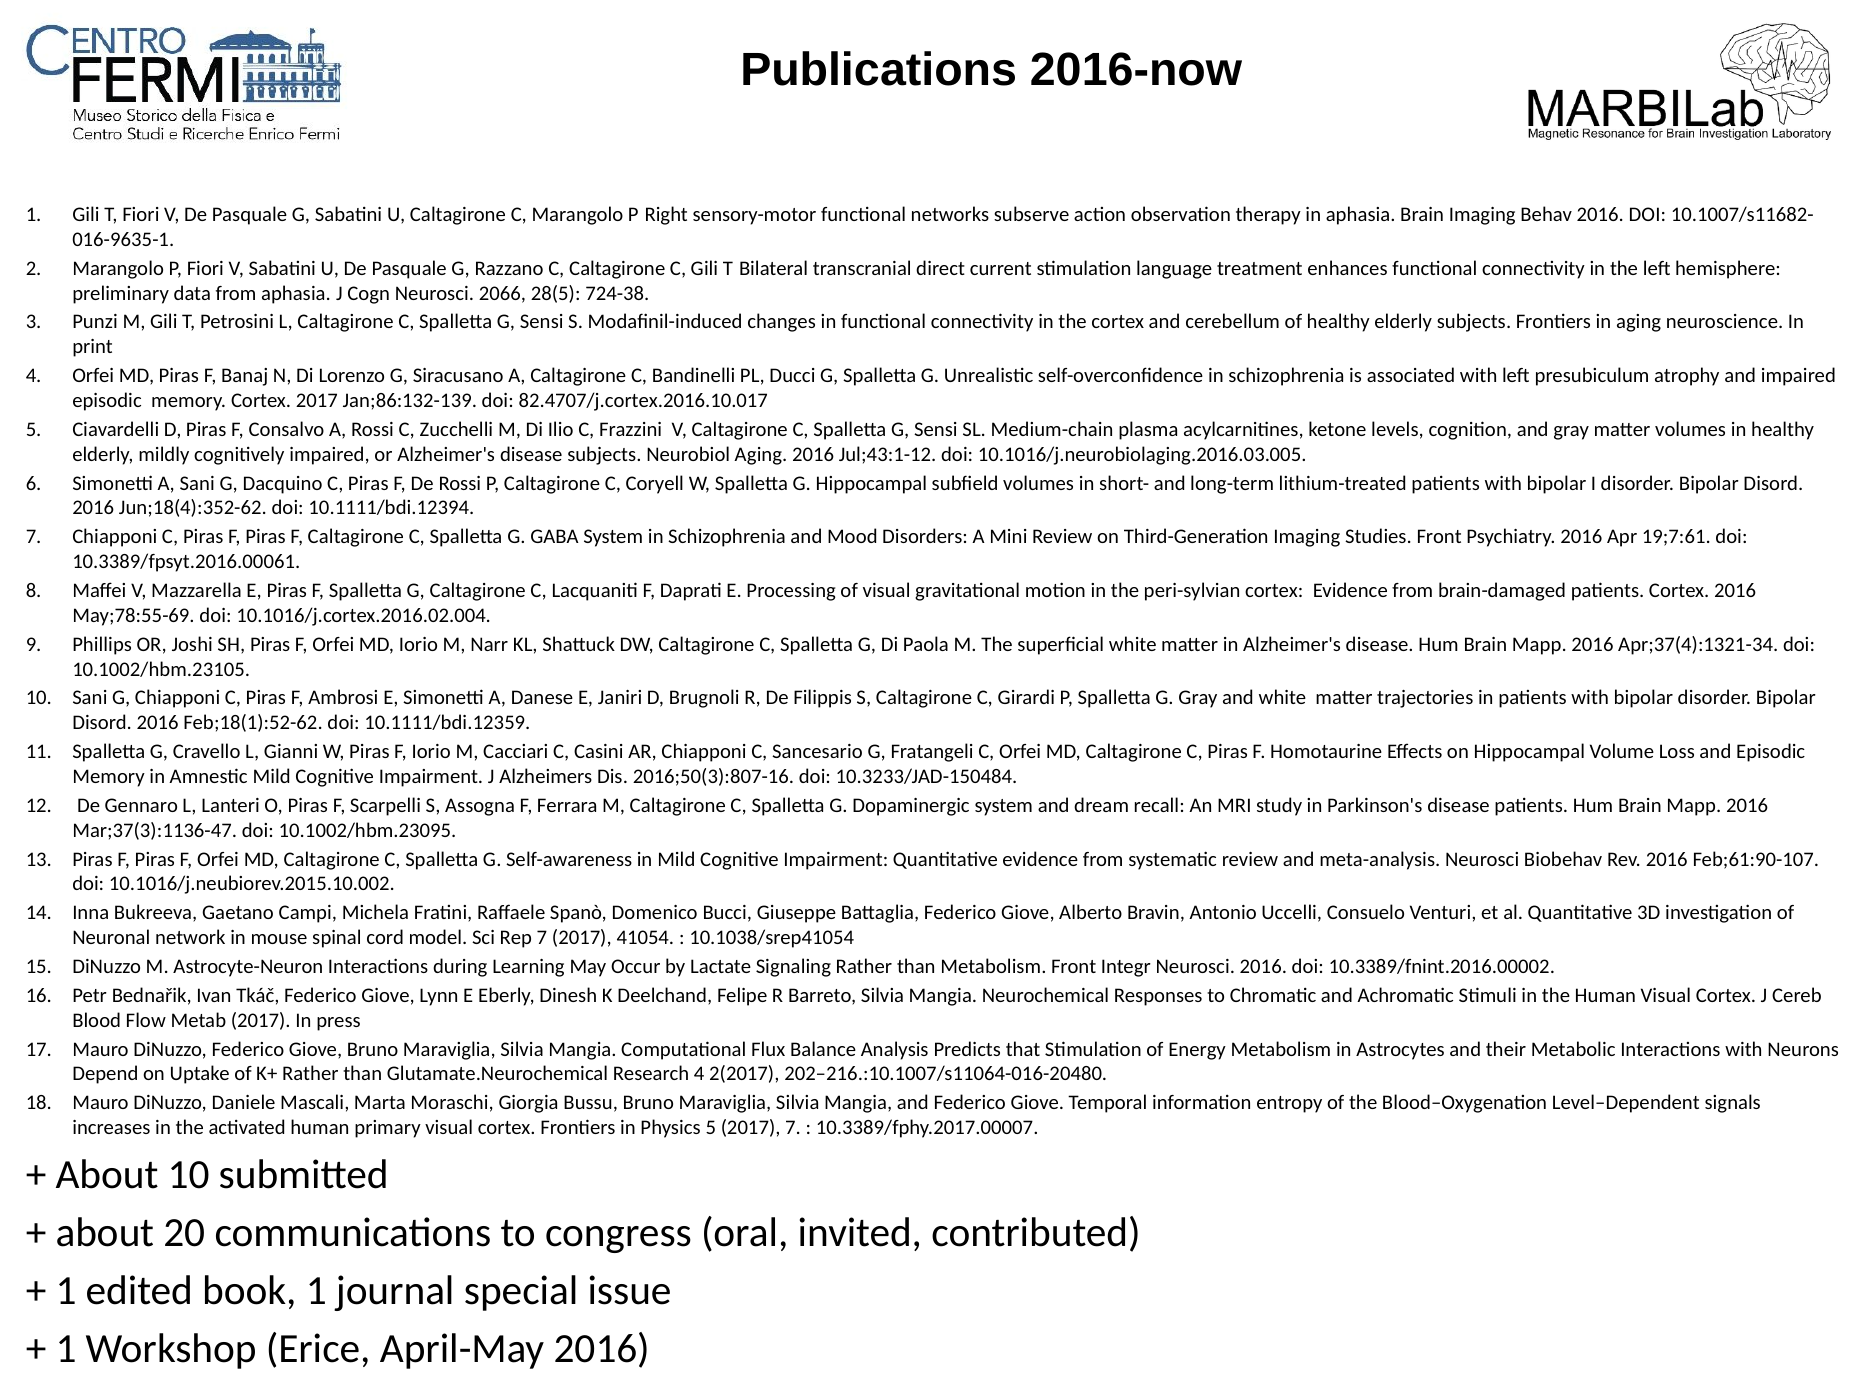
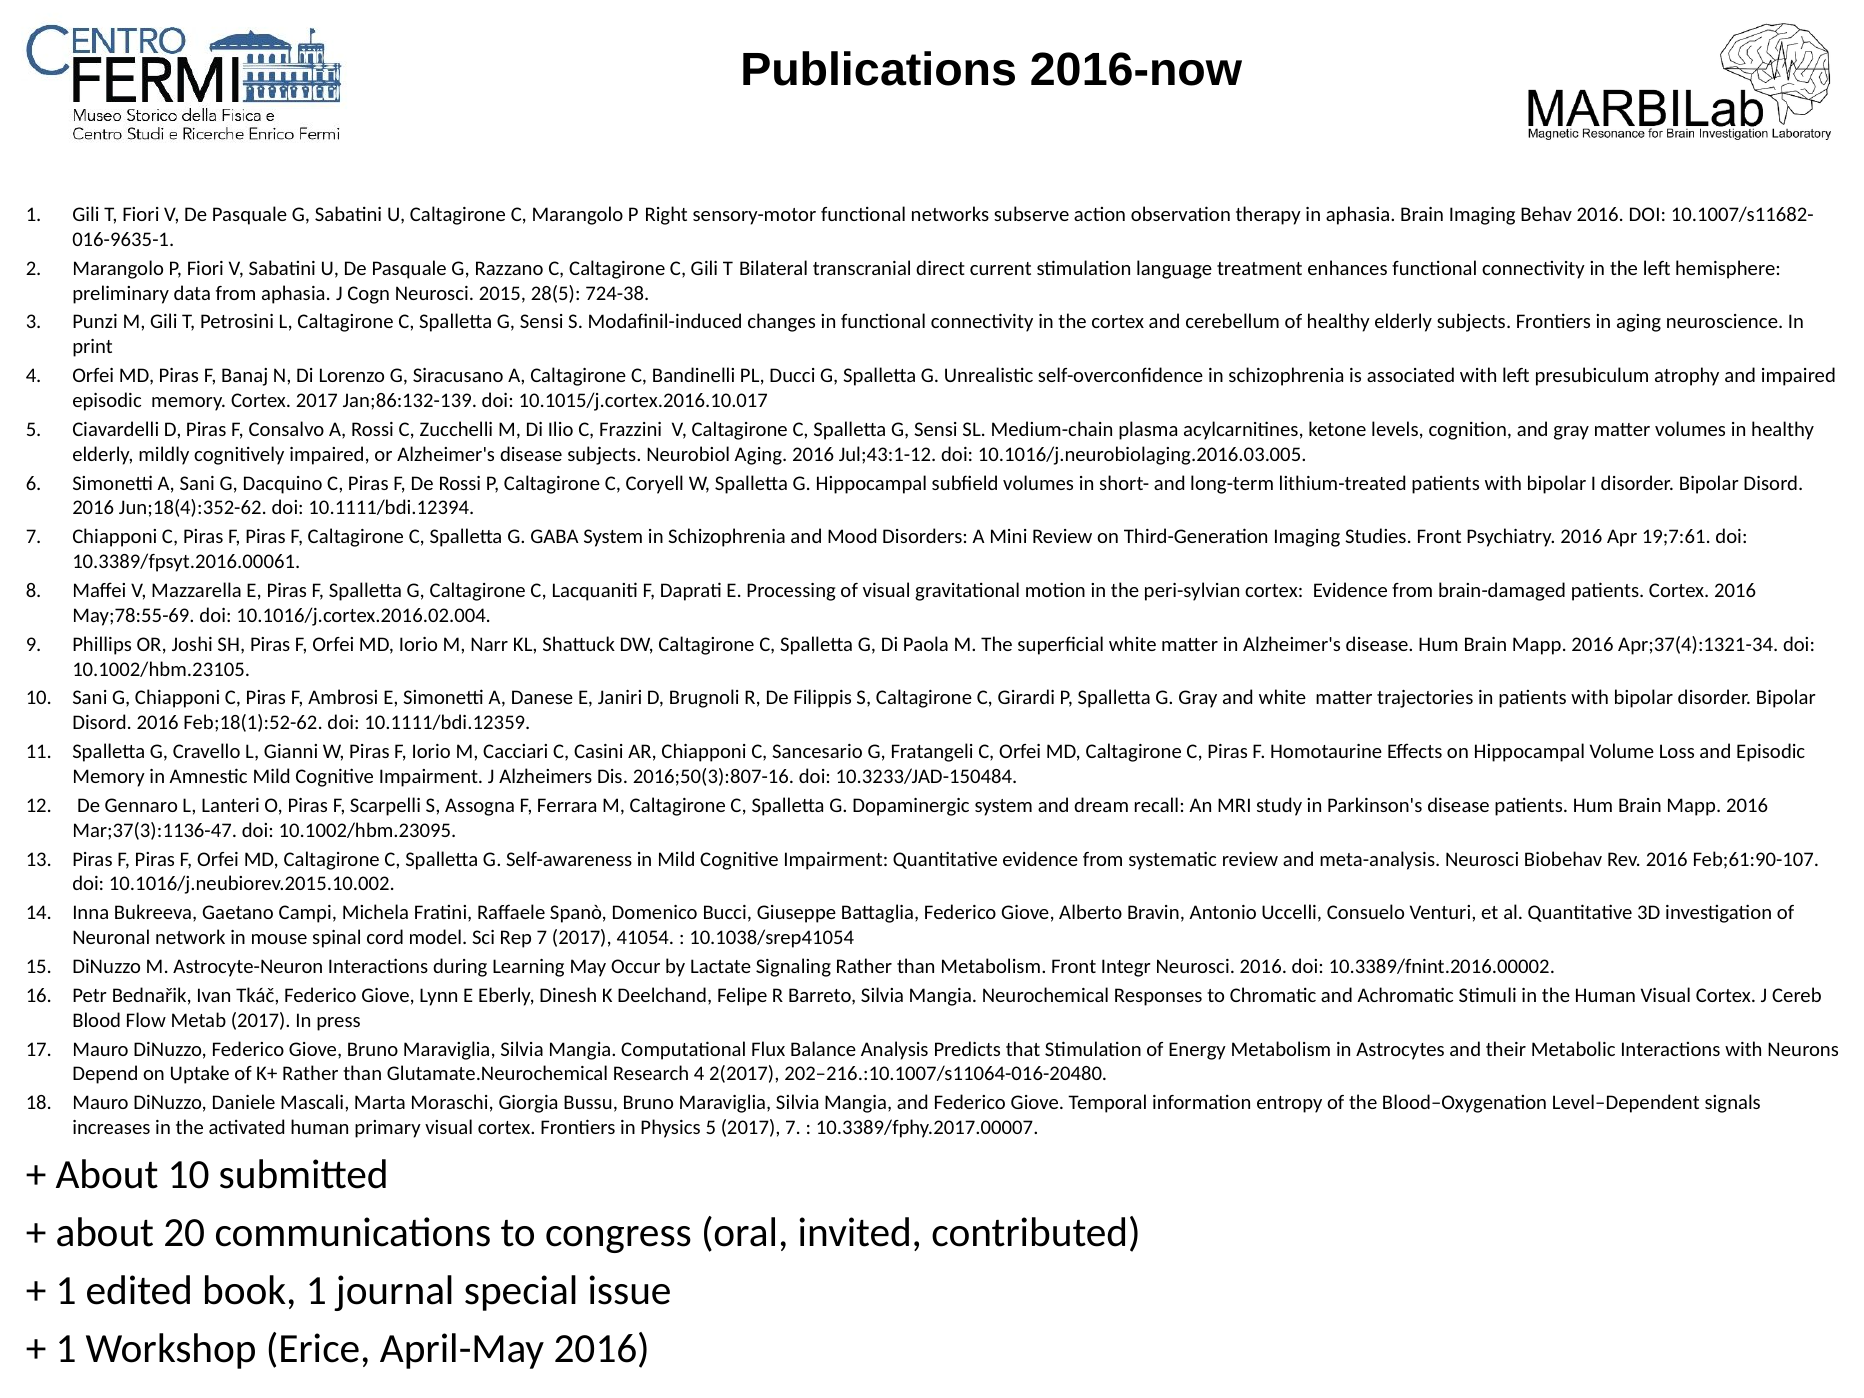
2066: 2066 -> 2015 (502, 293)
82.4707/j.cortex.2016.10.017: 82.4707/j.cortex.2016.10.017 -> 10.1015/j.cortex.2016.10.017 (643, 401)
